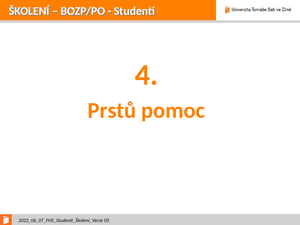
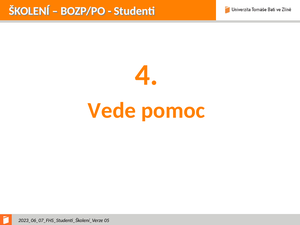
Prstů: Prstů -> Vede (112, 111)
